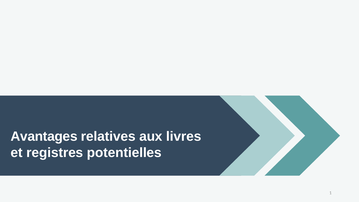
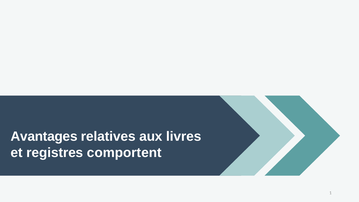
potentielles: potentielles -> comportent (124, 153)
